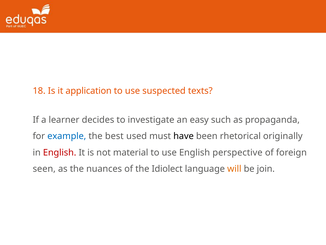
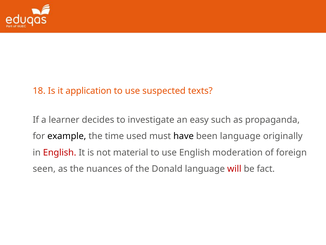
example colour: blue -> black (67, 136)
best: best -> time (114, 136)
been rhetorical: rhetorical -> language (240, 136)
perspective: perspective -> moderation (238, 152)
Idiolect: Idiolect -> Donald (167, 169)
will colour: orange -> red (234, 169)
join: join -> fact (266, 169)
